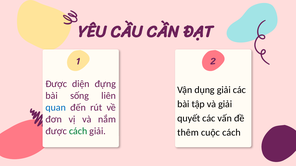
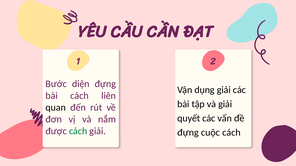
Được: Được -> Bước (56, 84)
bài sống: sống -> cách (80, 96)
quan colour: blue -> black (56, 108)
thêm: thêm -> đựng (188, 133)
